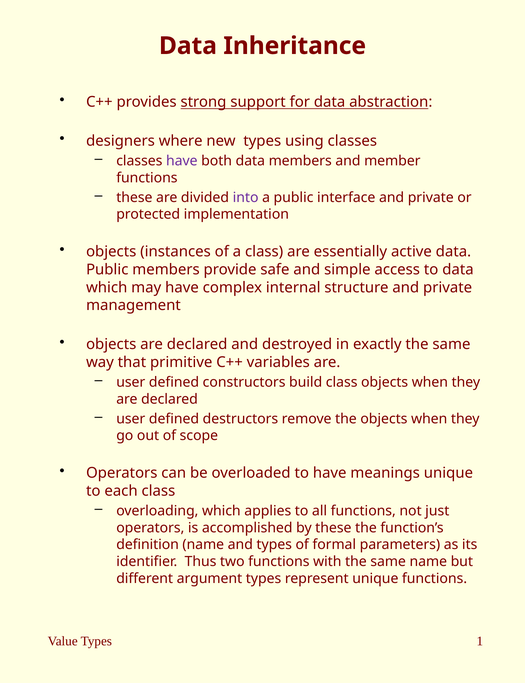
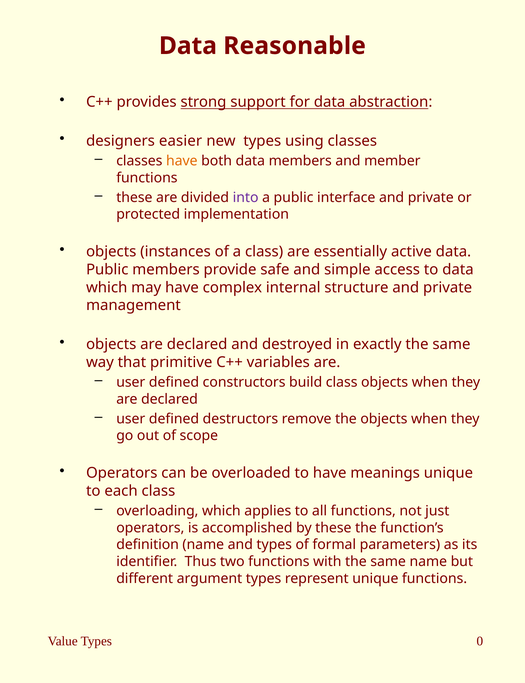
Inheritance: Inheritance -> Reasonable (295, 46)
where: where -> easier (181, 141)
have colour: purple -> orange (182, 161)
1: 1 -> 0 (480, 641)
